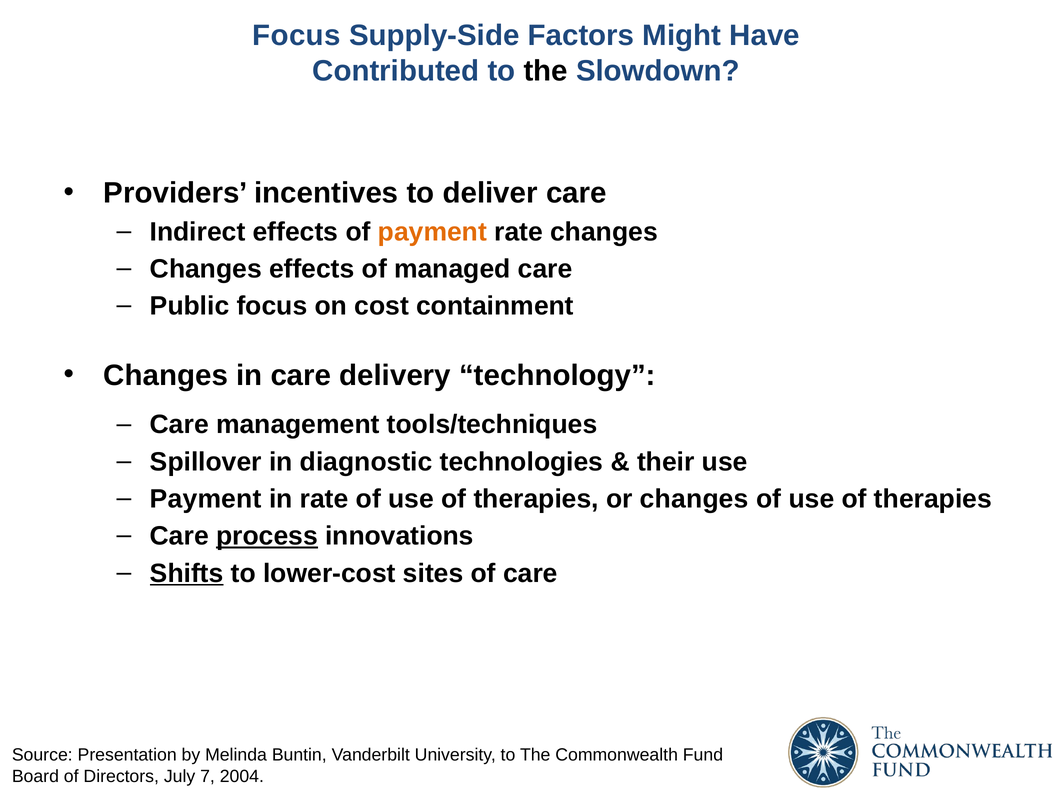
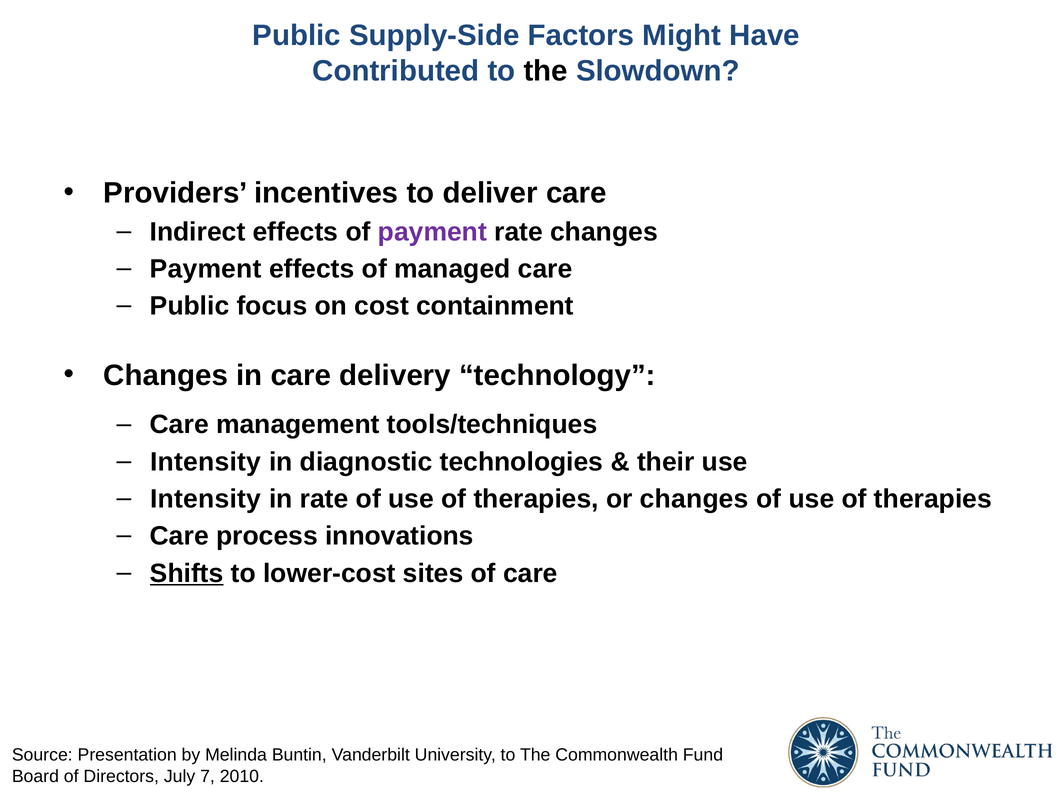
Focus: Focus -> Public (297, 36)
payment colour: orange -> purple (432, 232)
Changes: Changes -> Payment (206, 269)
Spillover: Spillover -> Intensity (206, 462)
Payment: Payment -> Intensity (206, 499)
process underline: present -> none (267, 536)
2004: 2004 -> 2010 (242, 776)
